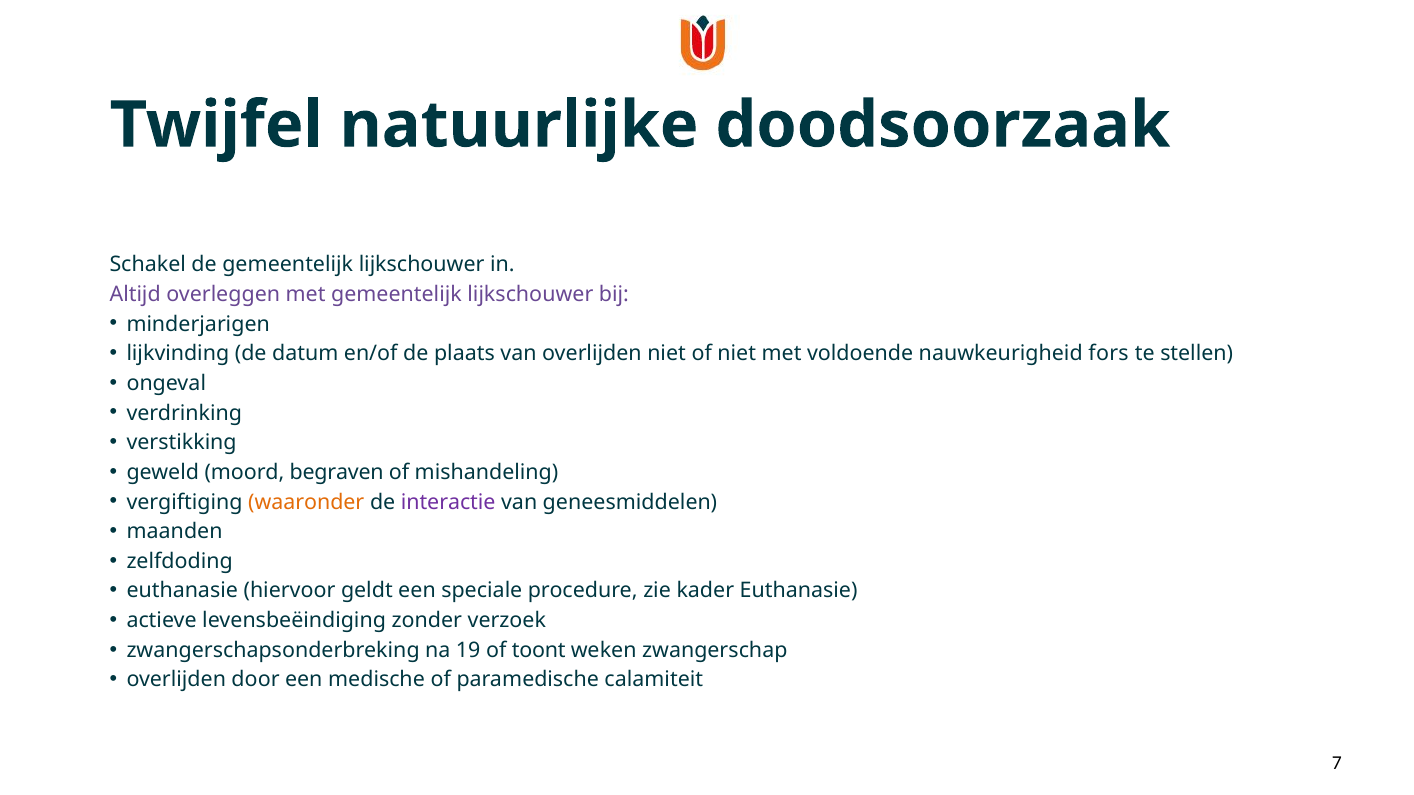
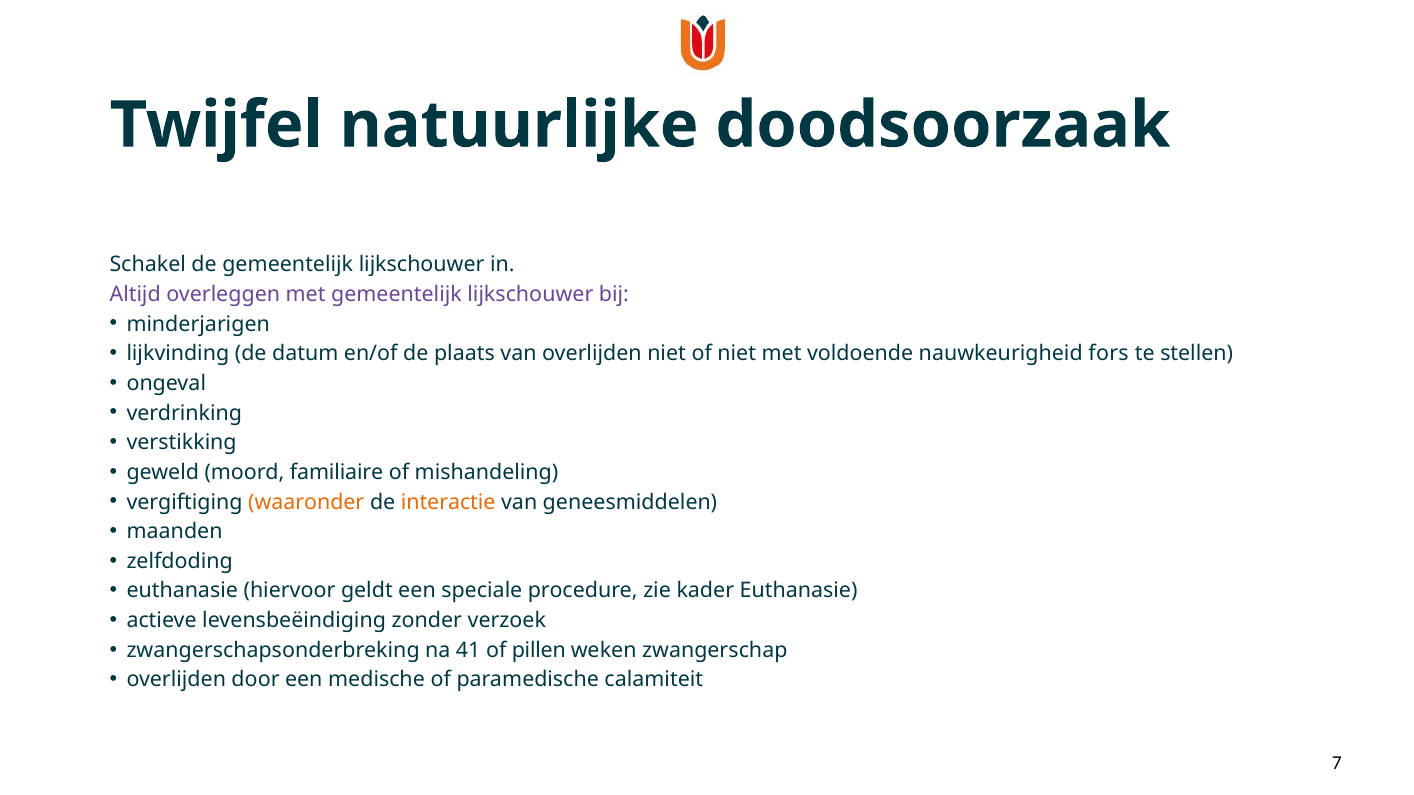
begraven: begraven -> familiaire (337, 473)
interactie colour: purple -> orange (448, 502)
19: 19 -> 41 (468, 651)
toont: toont -> pillen (539, 651)
